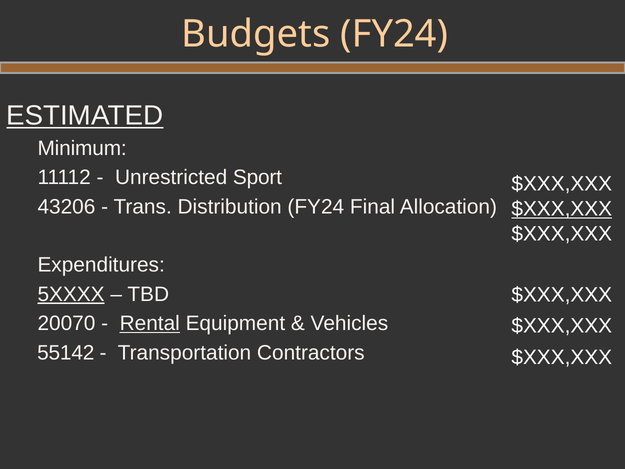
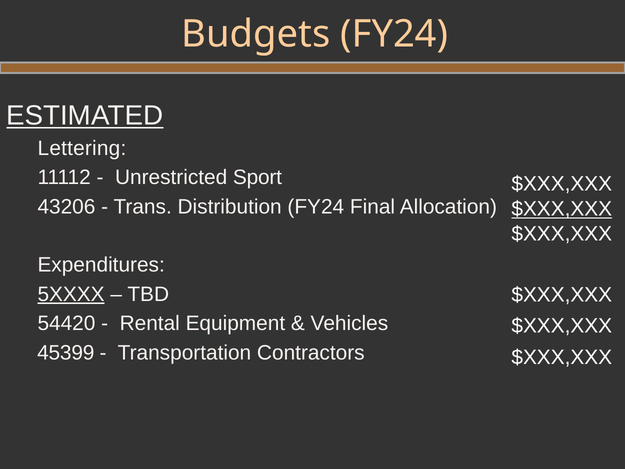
Minimum: Minimum -> Lettering (82, 148)
20070: 20070 -> 54420 (66, 323)
Rental underline: present -> none (150, 323)
55142: 55142 -> 45399 (66, 352)
